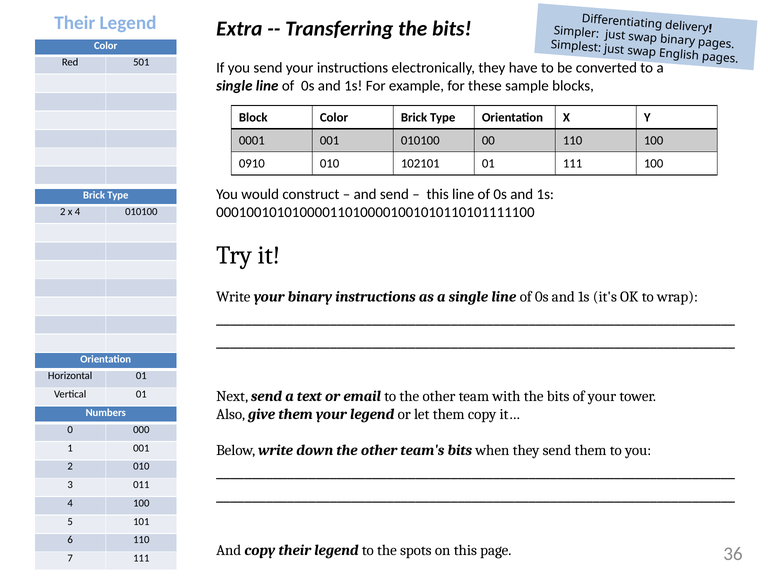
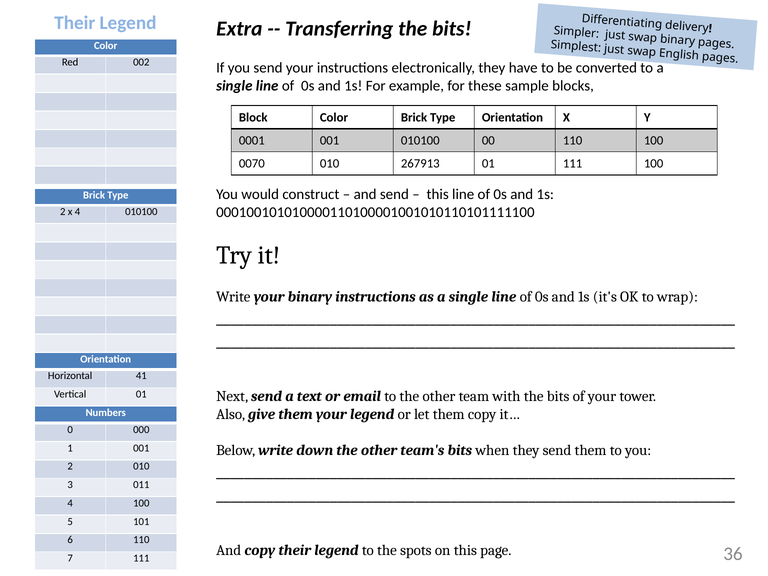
501: 501 -> 002 (141, 62)
0910: 0910 -> 0070 (252, 164)
102101: 102101 -> 267913 (420, 164)
Horizontal 01: 01 -> 41 (141, 376)
